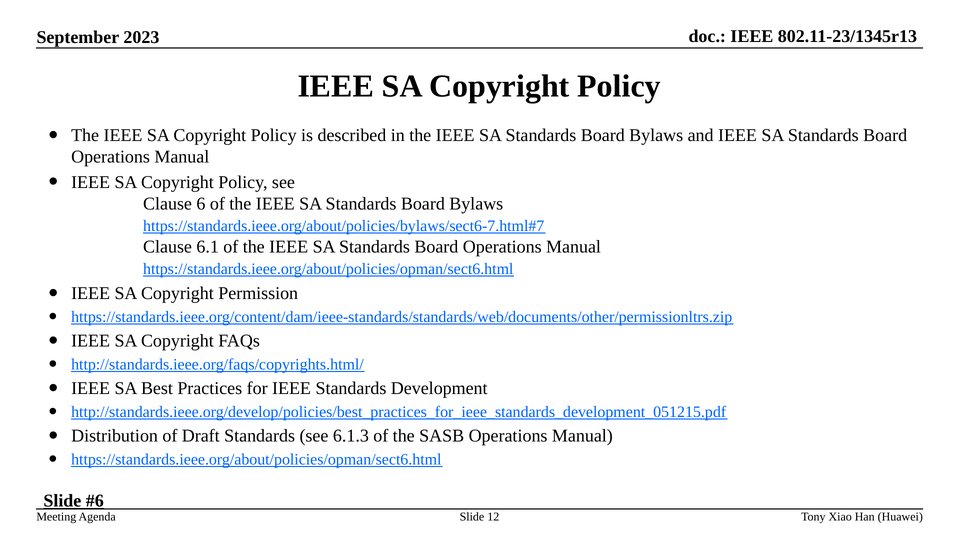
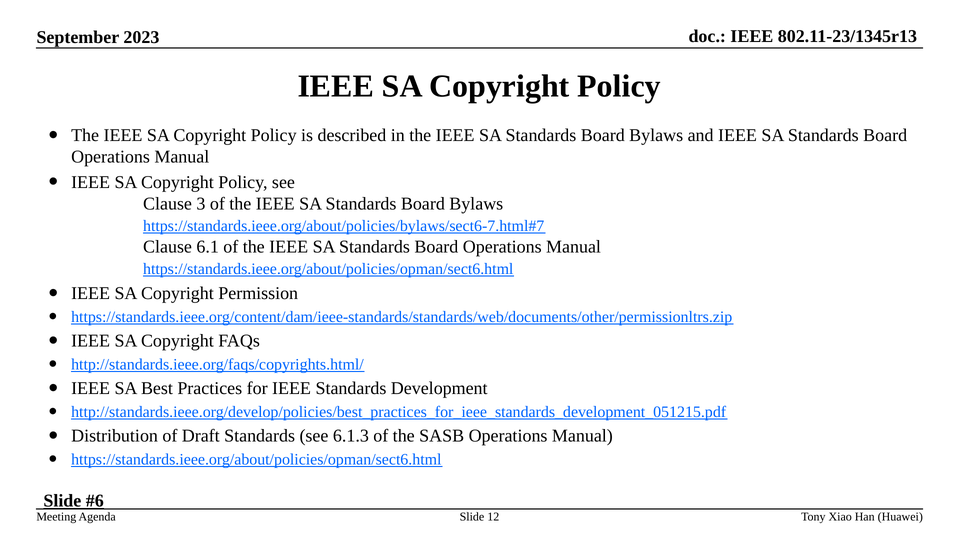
6: 6 -> 3 (201, 204)
